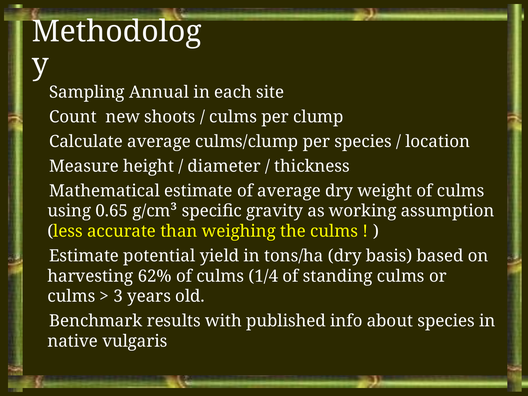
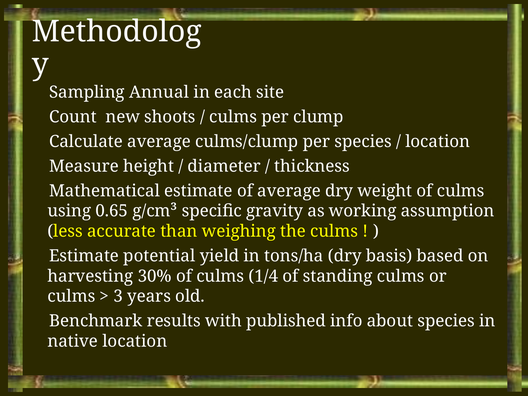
62%: 62% -> 30% (155, 276)
native vulgaris: vulgaris -> location (135, 341)
